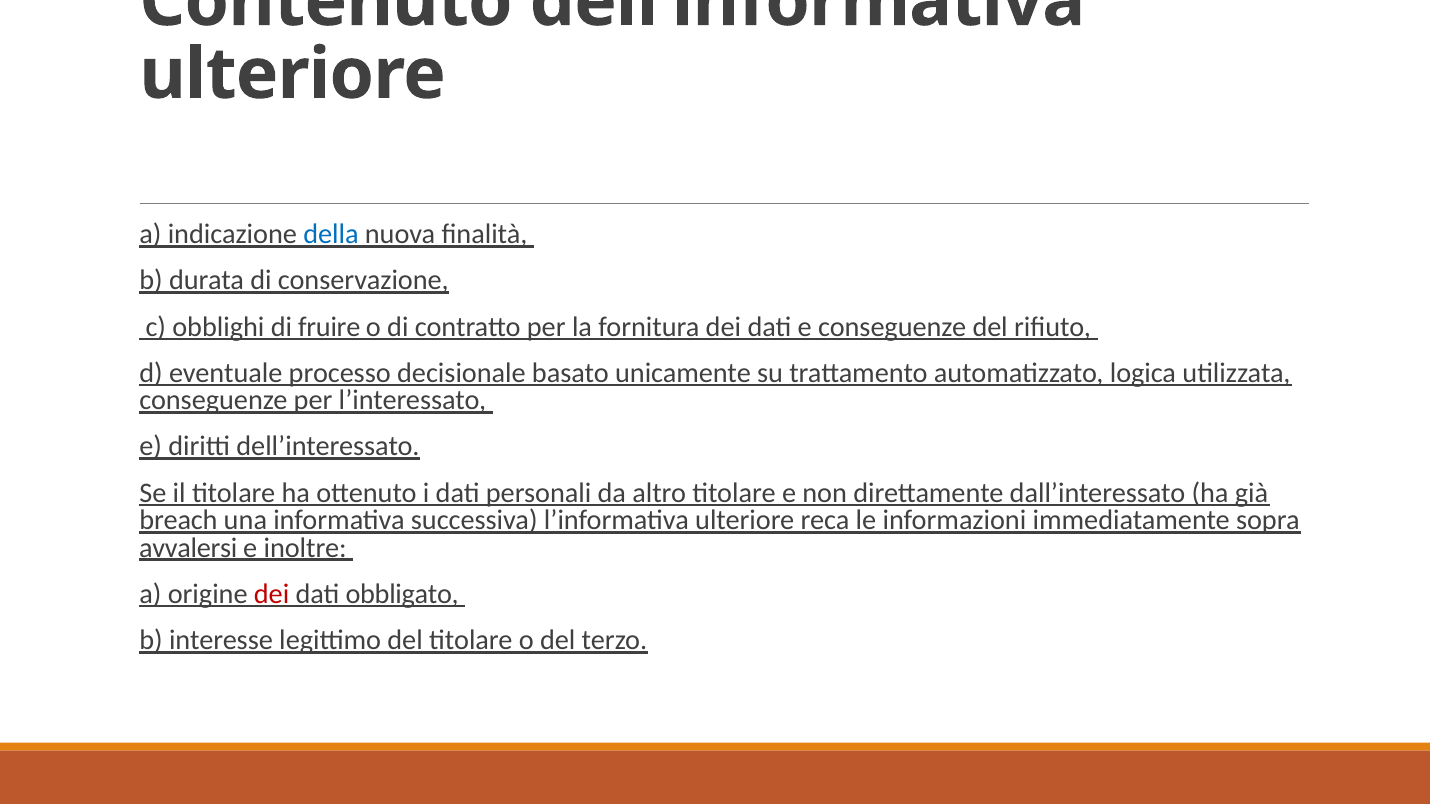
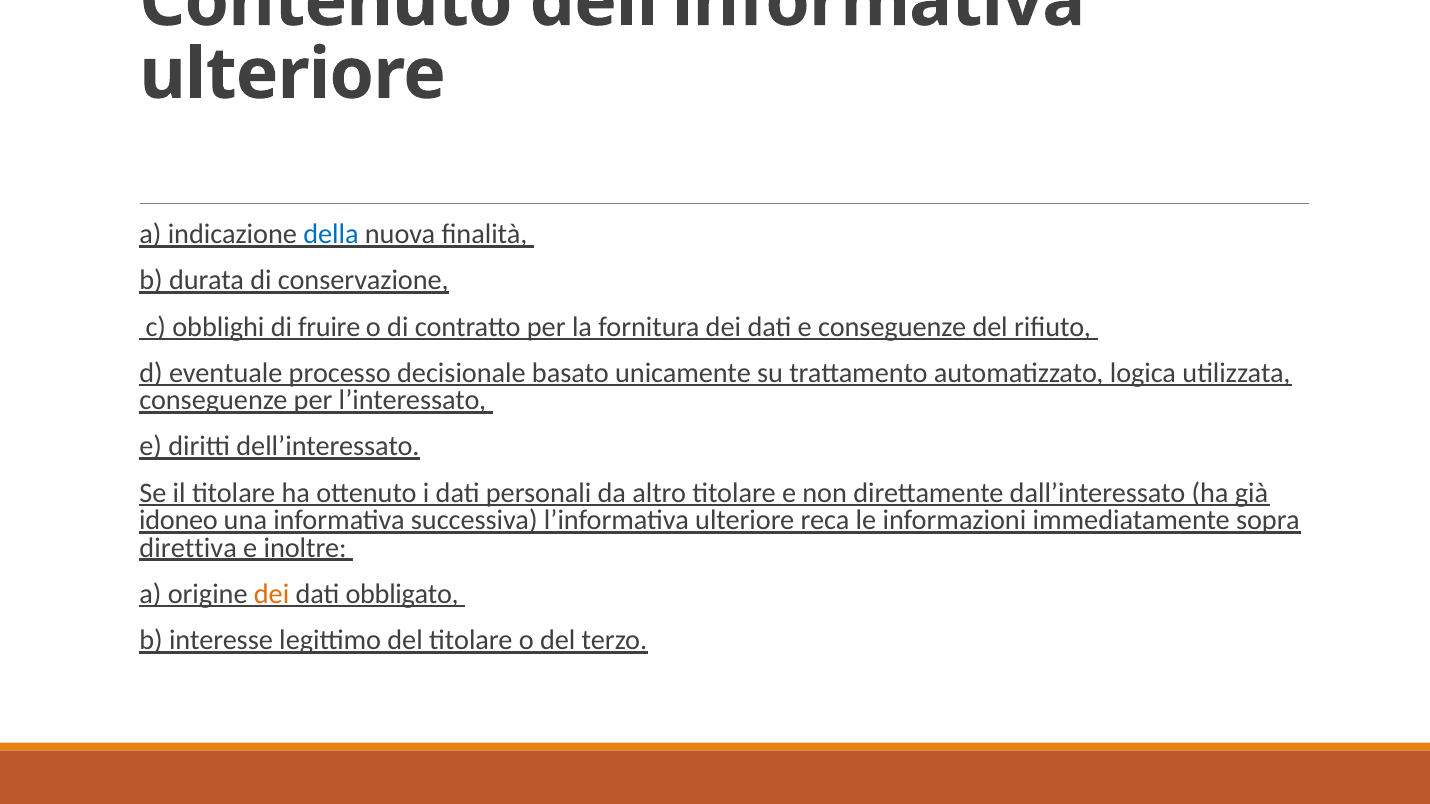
breach: breach -> idoneo (179, 520)
avvalersi: avvalersi -> direttiva (188, 548)
dei colour: red -> orange (272, 594)
